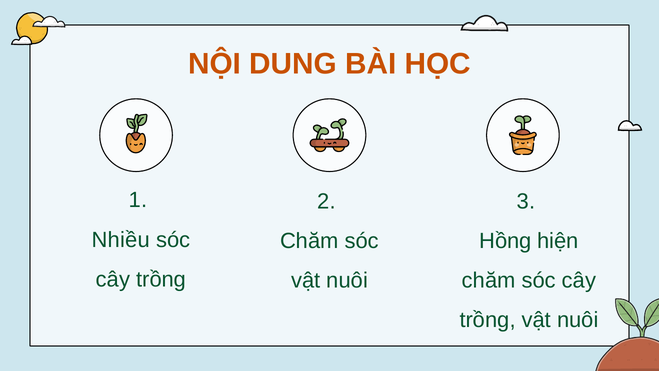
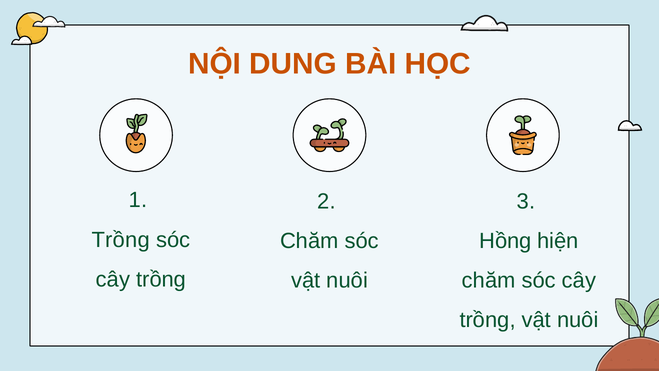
Nhiều: Nhiều -> Trồng (121, 240)
